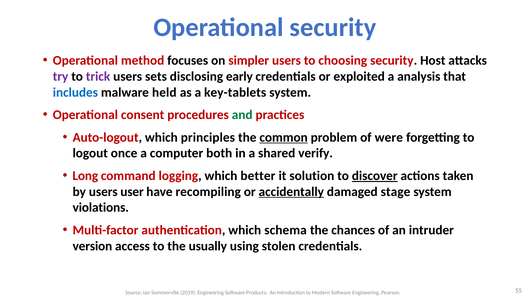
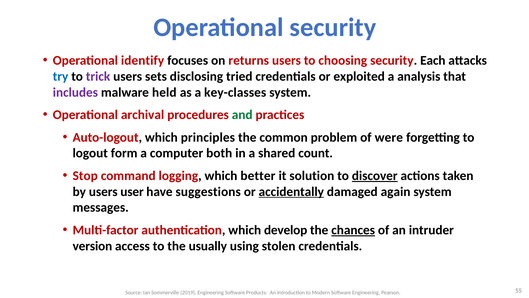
method: method -> identify (143, 61)
simpler: simpler -> returns (249, 61)
Host: Host -> Each (433, 61)
try colour: purple -> blue (61, 76)
early: early -> tried (239, 76)
includes colour: blue -> purple (75, 92)
key-tablets: key-tablets -> key-classes (235, 92)
consent: consent -> archival (143, 115)
common underline: present -> none (284, 137)
once: once -> form (124, 153)
verify: verify -> count (316, 153)
Long: Long -> Stop (85, 176)
recompiling: recompiling -> suggestions (208, 191)
stage: stage -> again (396, 191)
violations: violations -> messages (101, 207)
schema: schema -> develop (286, 230)
chances underline: none -> present (353, 230)
